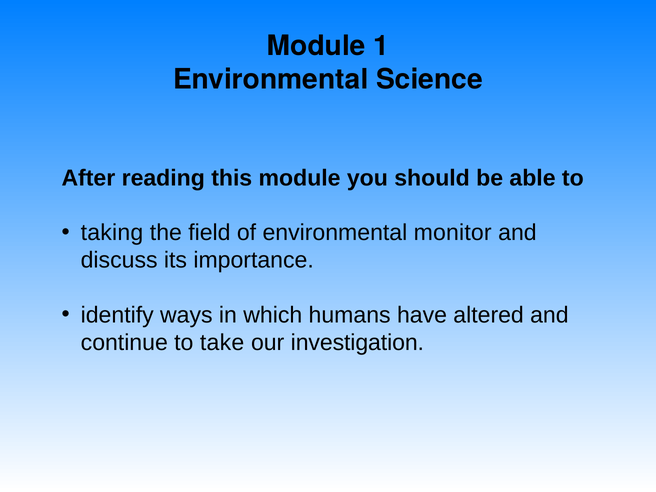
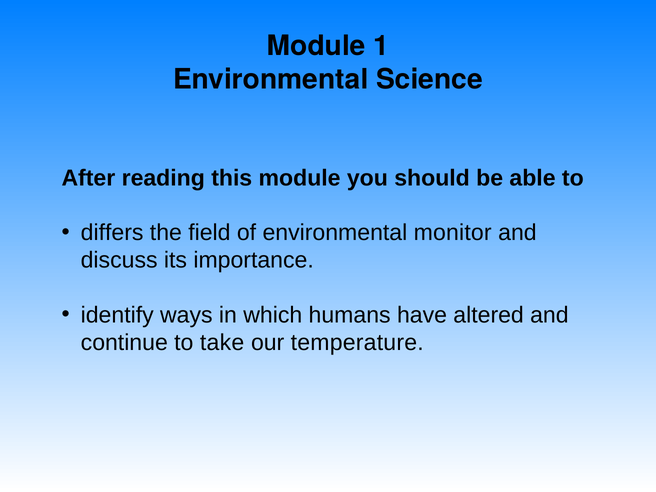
taking: taking -> differs (112, 233)
investigation: investigation -> temperature (357, 343)
